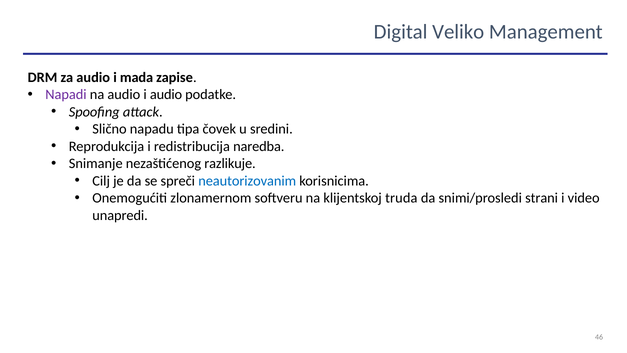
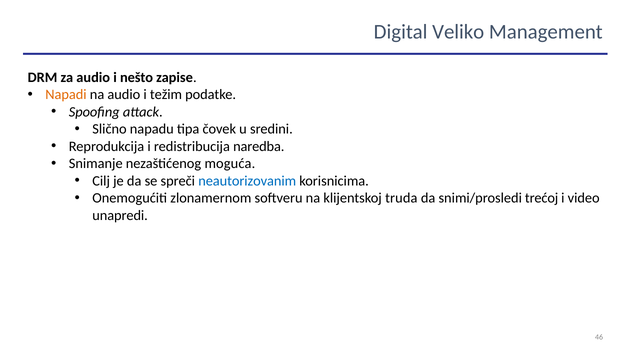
mada: mada -> nešto (137, 77)
Napadi colour: purple -> orange (66, 95)
i audio: audio -> težim (166, 95)
razlikuje: razlikuje -> moguća (230, 164)
strani: strani -> trećoj (542, 198)
